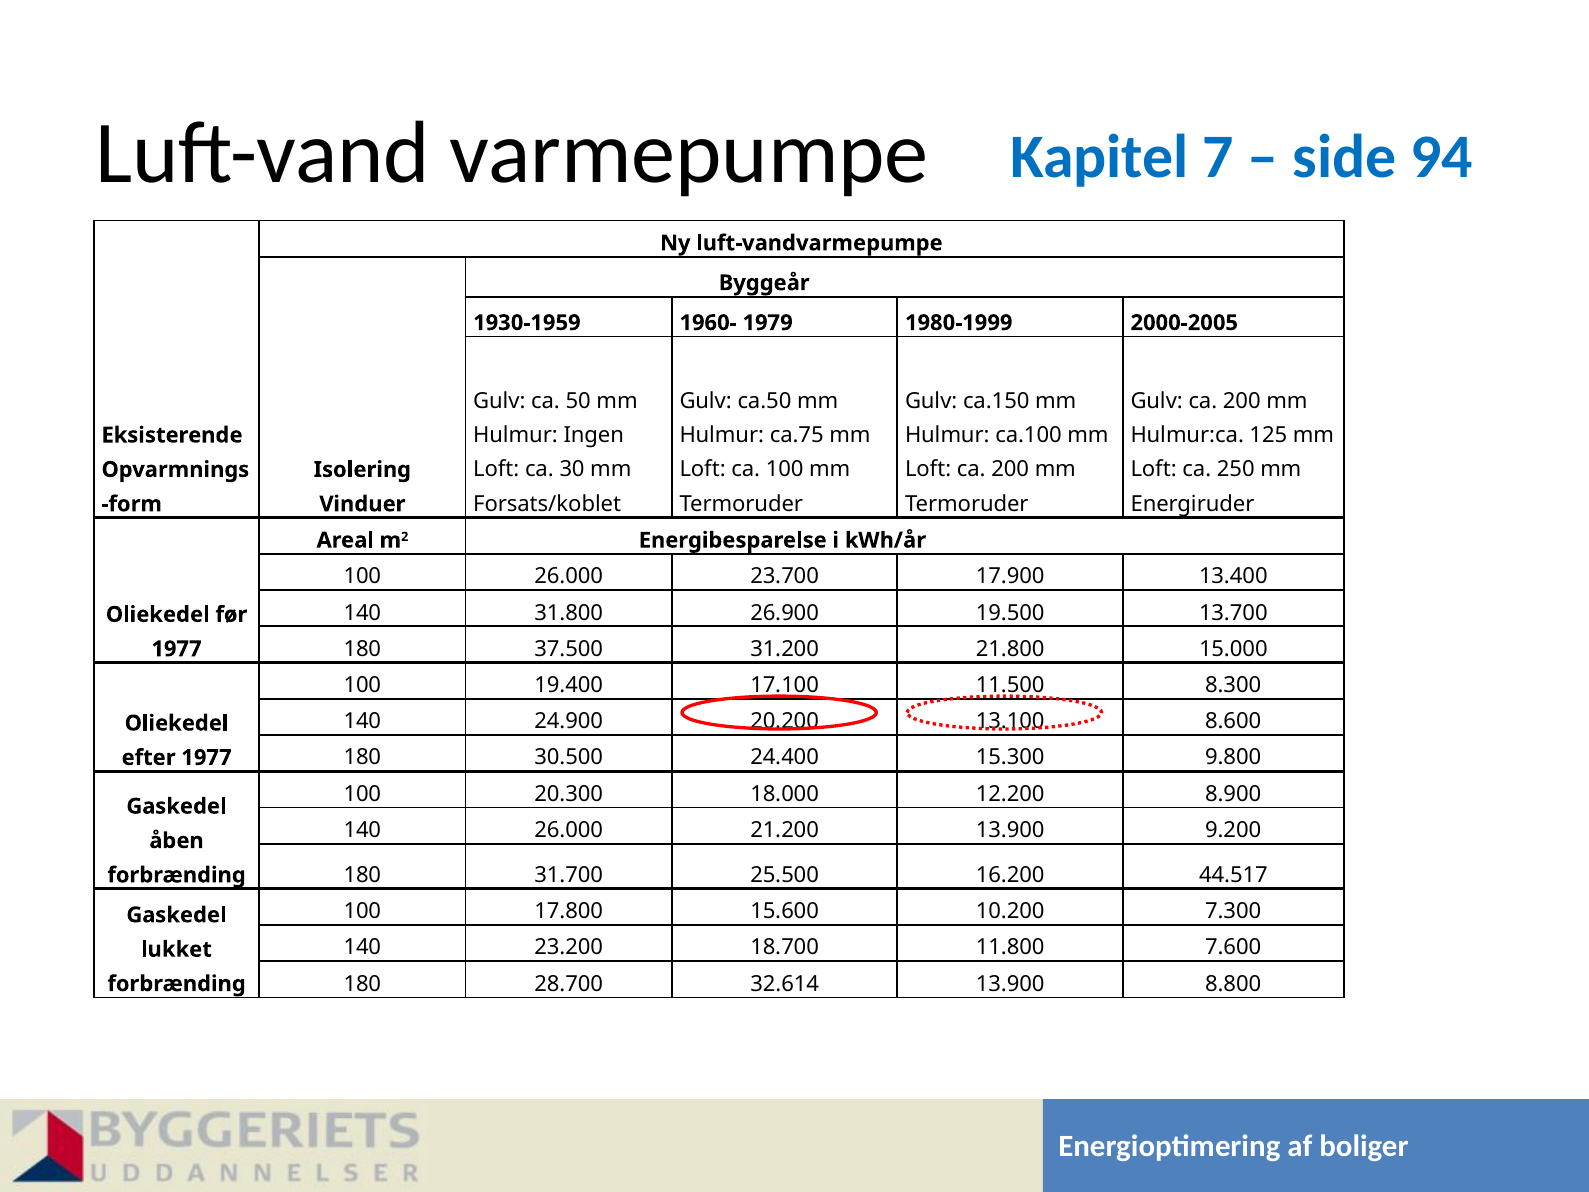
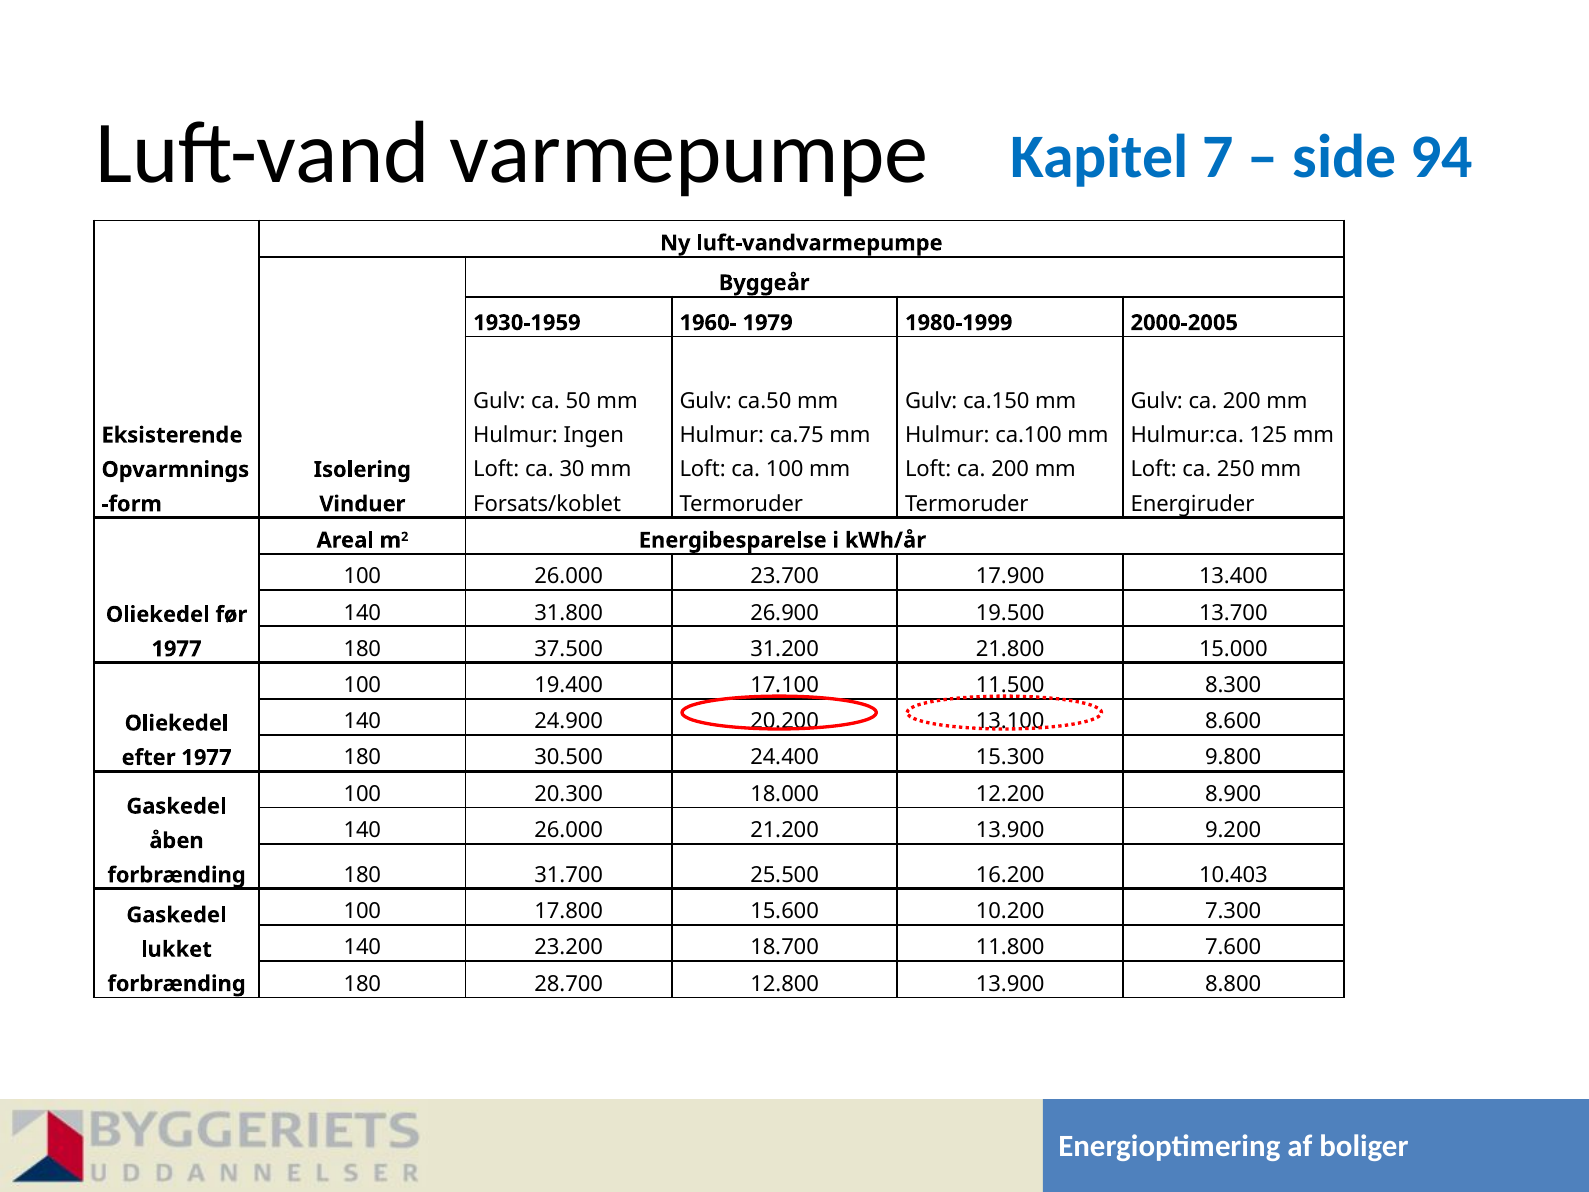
44.517: 44.517 -> 10.403 (1233, 875)
32.614: 32.614 -> 12.800 (785, 984)
